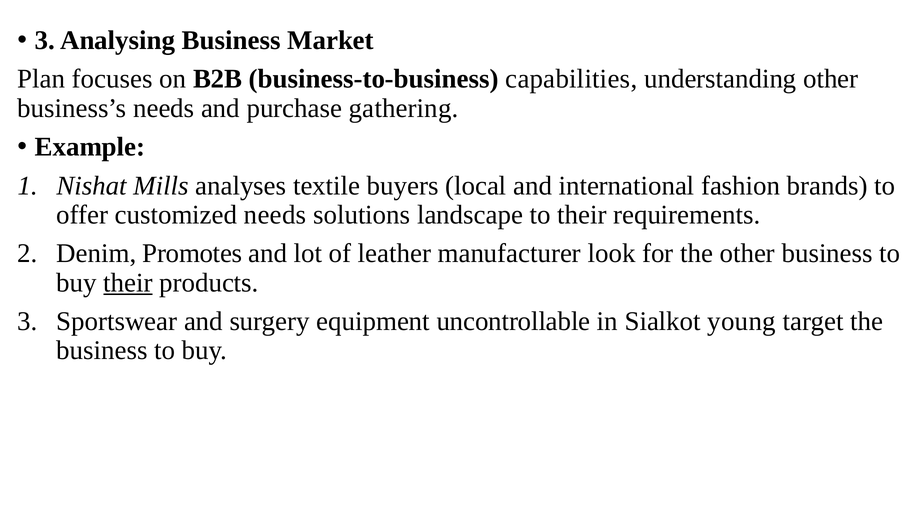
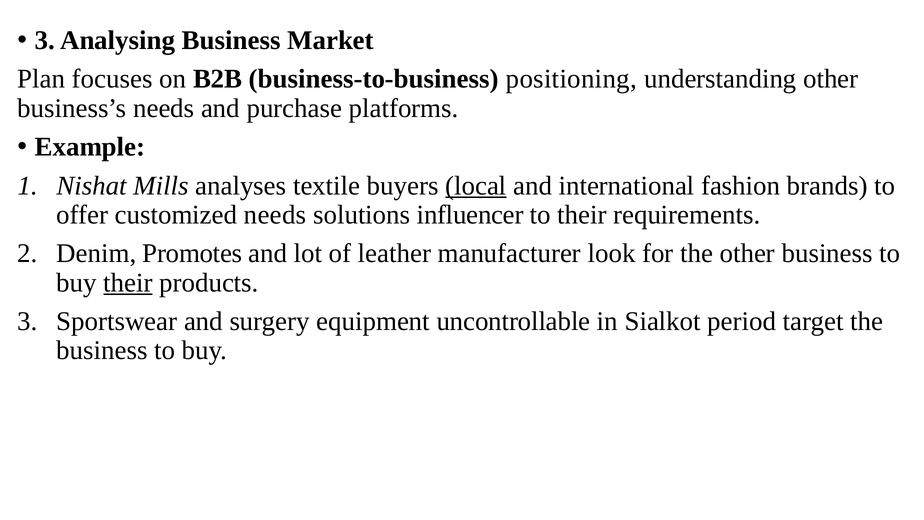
capabilities: capabilities -> positioning (571, 79)
gathering: gathering -> platforms (404, 108)
local underline: none -> present (476, 186)
landscape: landscape -> influencer (470, 215)
young: young -> period (742, 321)
